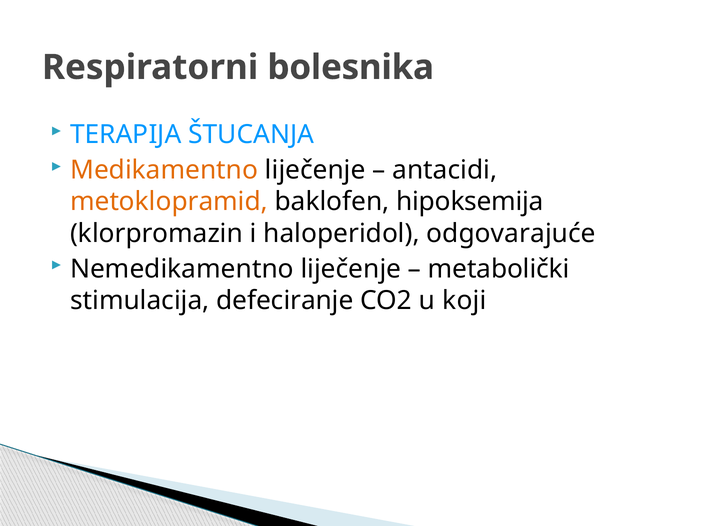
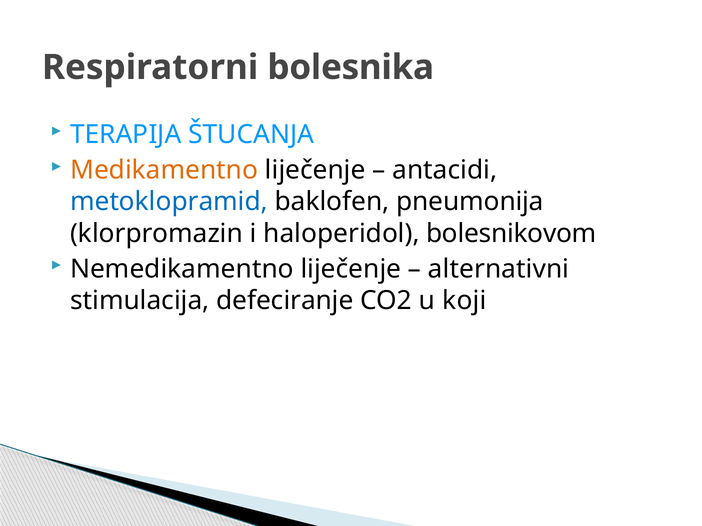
metoklopramid colour: orange -> blue (169, 202)
hipoksemija: hipoksemija -> pneumonija (470, 202)
odgovarajuće: odgovarajuće -> bolesnikovom (511, 234)
metabolički: metabolički -> alternativni (499, 269)
